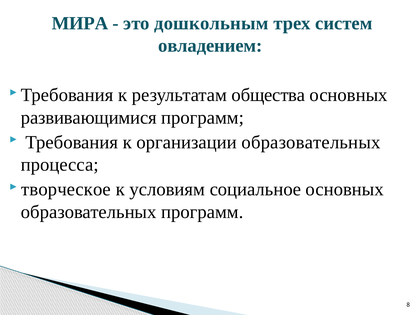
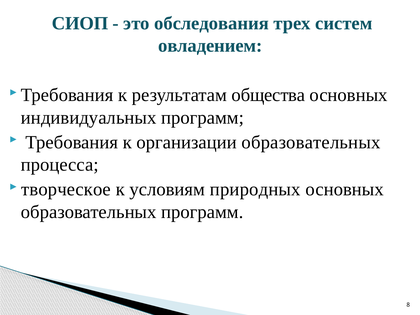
МИРА: МИРА -> СИОП (80, 23)
дошкольным: дошкольным -> обследования (212, 23)
развивающимися: развивающимися -> индивидуальных (89, 118)
социальное: социальное -> природных (255, 189)
